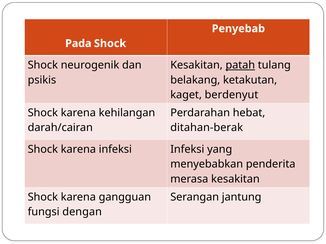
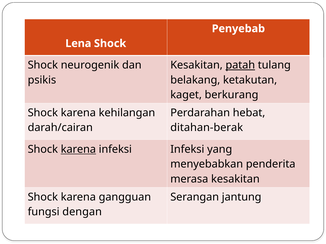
Pada: Pada -> Lena (78, 44)
berdenyut: berdenyut -> berkurang (232, 95)
karena underline: none -> present (78, 150)
